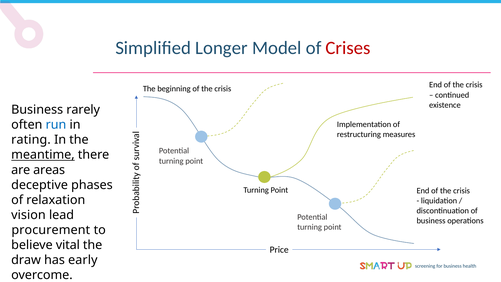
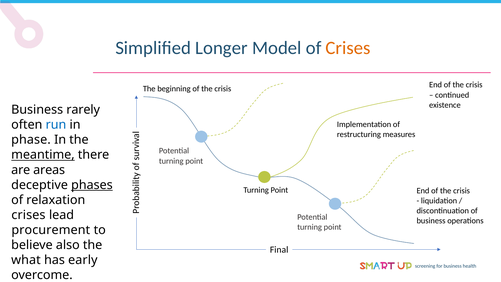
Crises colour: red -> orange (348, 48)
rating: rating -> phase (31, 140)
phases underline: none -> present (92, 185)
vision: vision -> crises (28, 215)
vital: vital -> also (68, 245)
Price: Price -> Final (279, 249)
draw: draw -> what (26, 260)
